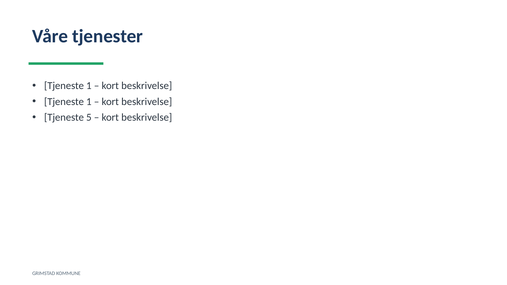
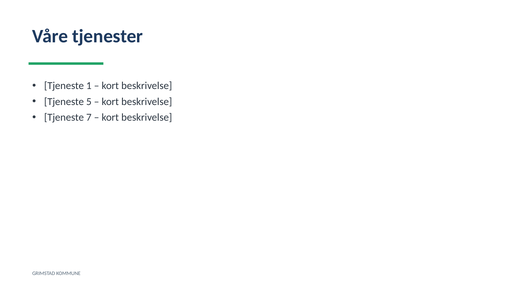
1: 1 -> 5 (89, 102)
5: 5 -> 7 (89, 118)
